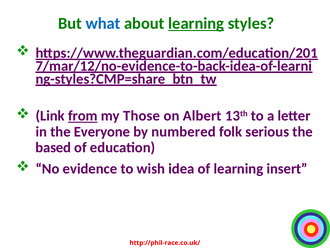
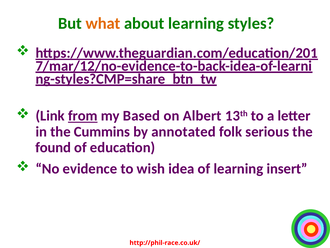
what colour: blue -> orange (103, 23)
learning underline: present -> none (196, 23)
Those: Those -> Based (142, 116)
Everyone: Everyone -> Cummins (102, 131)
numbered: numbered -> annotated (184, 131)
based: based -> found (53, 147)
